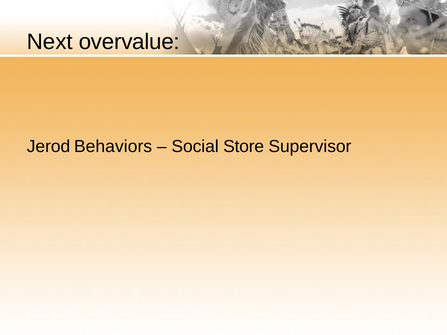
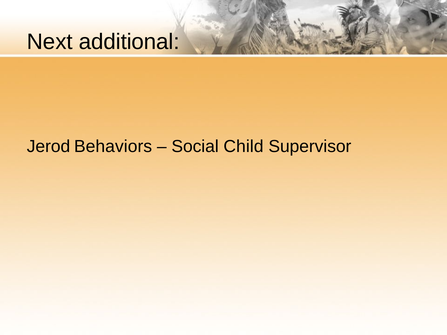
overvalue: overvalue -> additional (129, 42)
Store: Store -> Child (244, 147)
